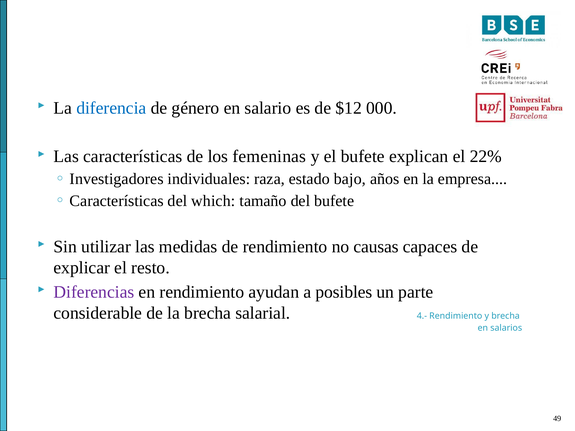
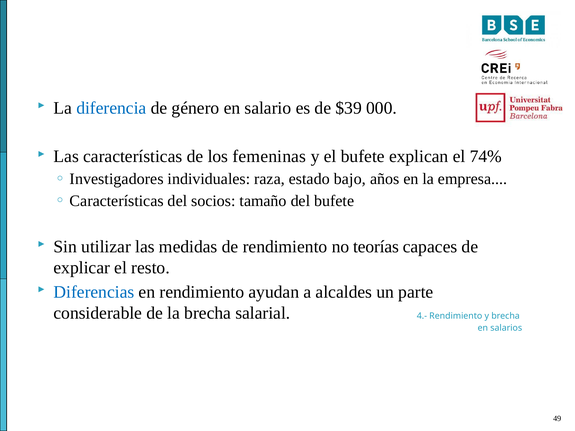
$12: $12 -> $39 (349, 108)
22%: 22% -> 74% (486, 157)
which: which -> socios (213, 201)
causas: causas -> teorías (376, 247)
Diferencias colour: purple -> blue (94, 292)
posibles: posibles -> alcaldes (344, 292)
